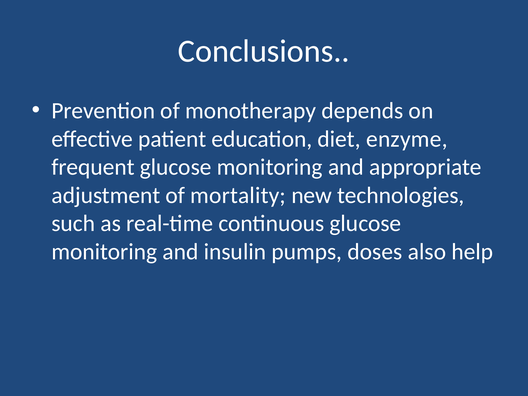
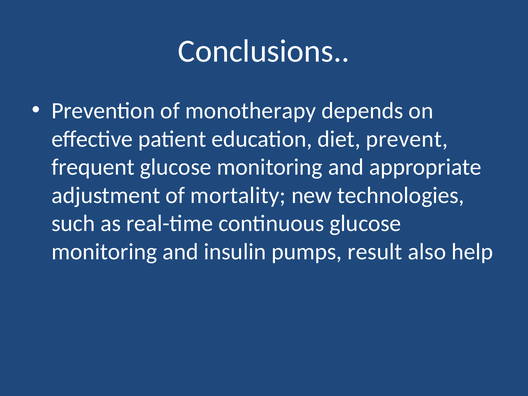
enzyme: enzyme -> prevent (407, 139)
doses: doses -> result (375, 252)
